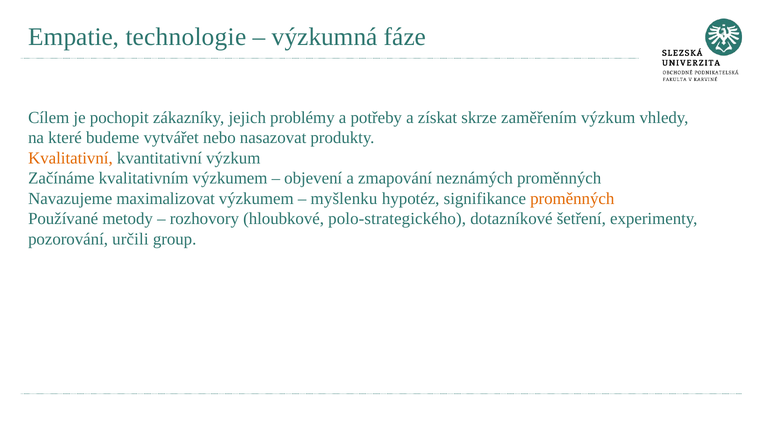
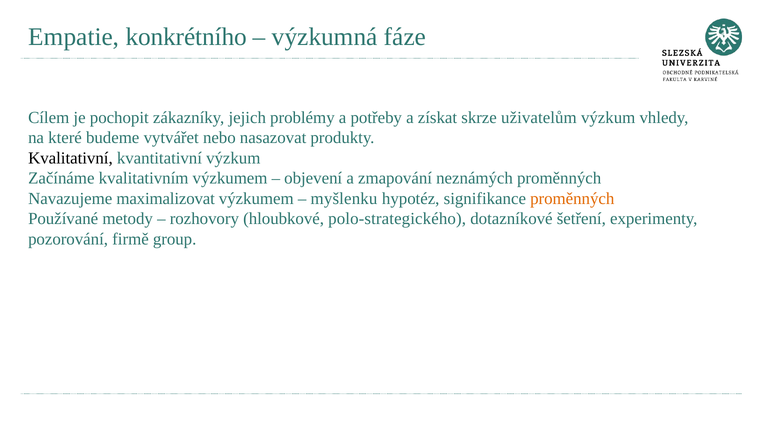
technologie: technologie -> konkrétního (186, 37)
zaměřením: zaměřením -> uživatelům (539, 118)
Kvalitativní colour: orange -> black (70, 158)
určili: určili -> firmě (130, 239)
